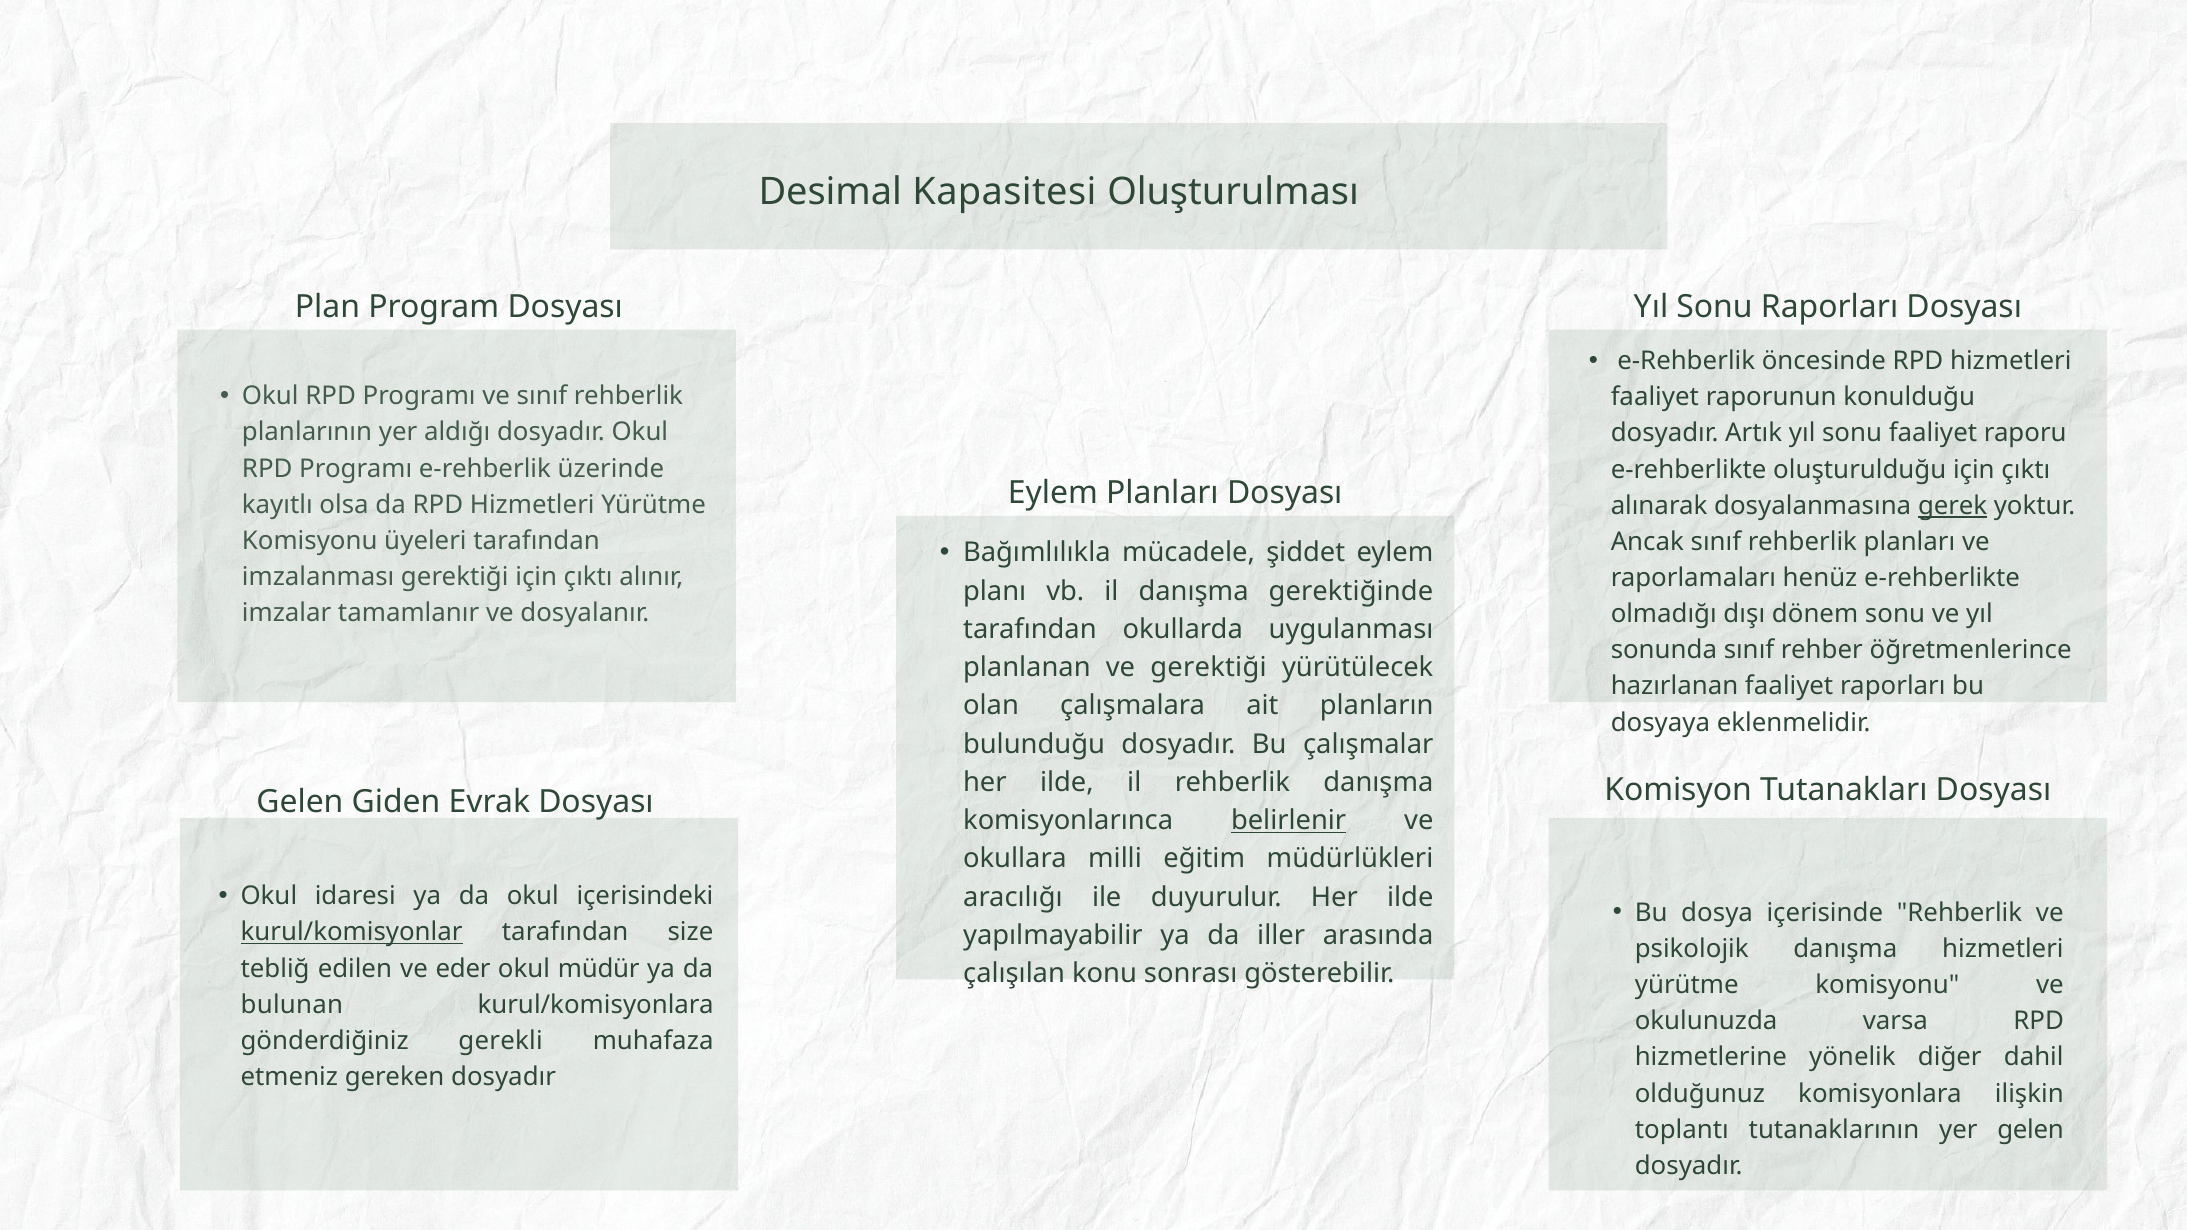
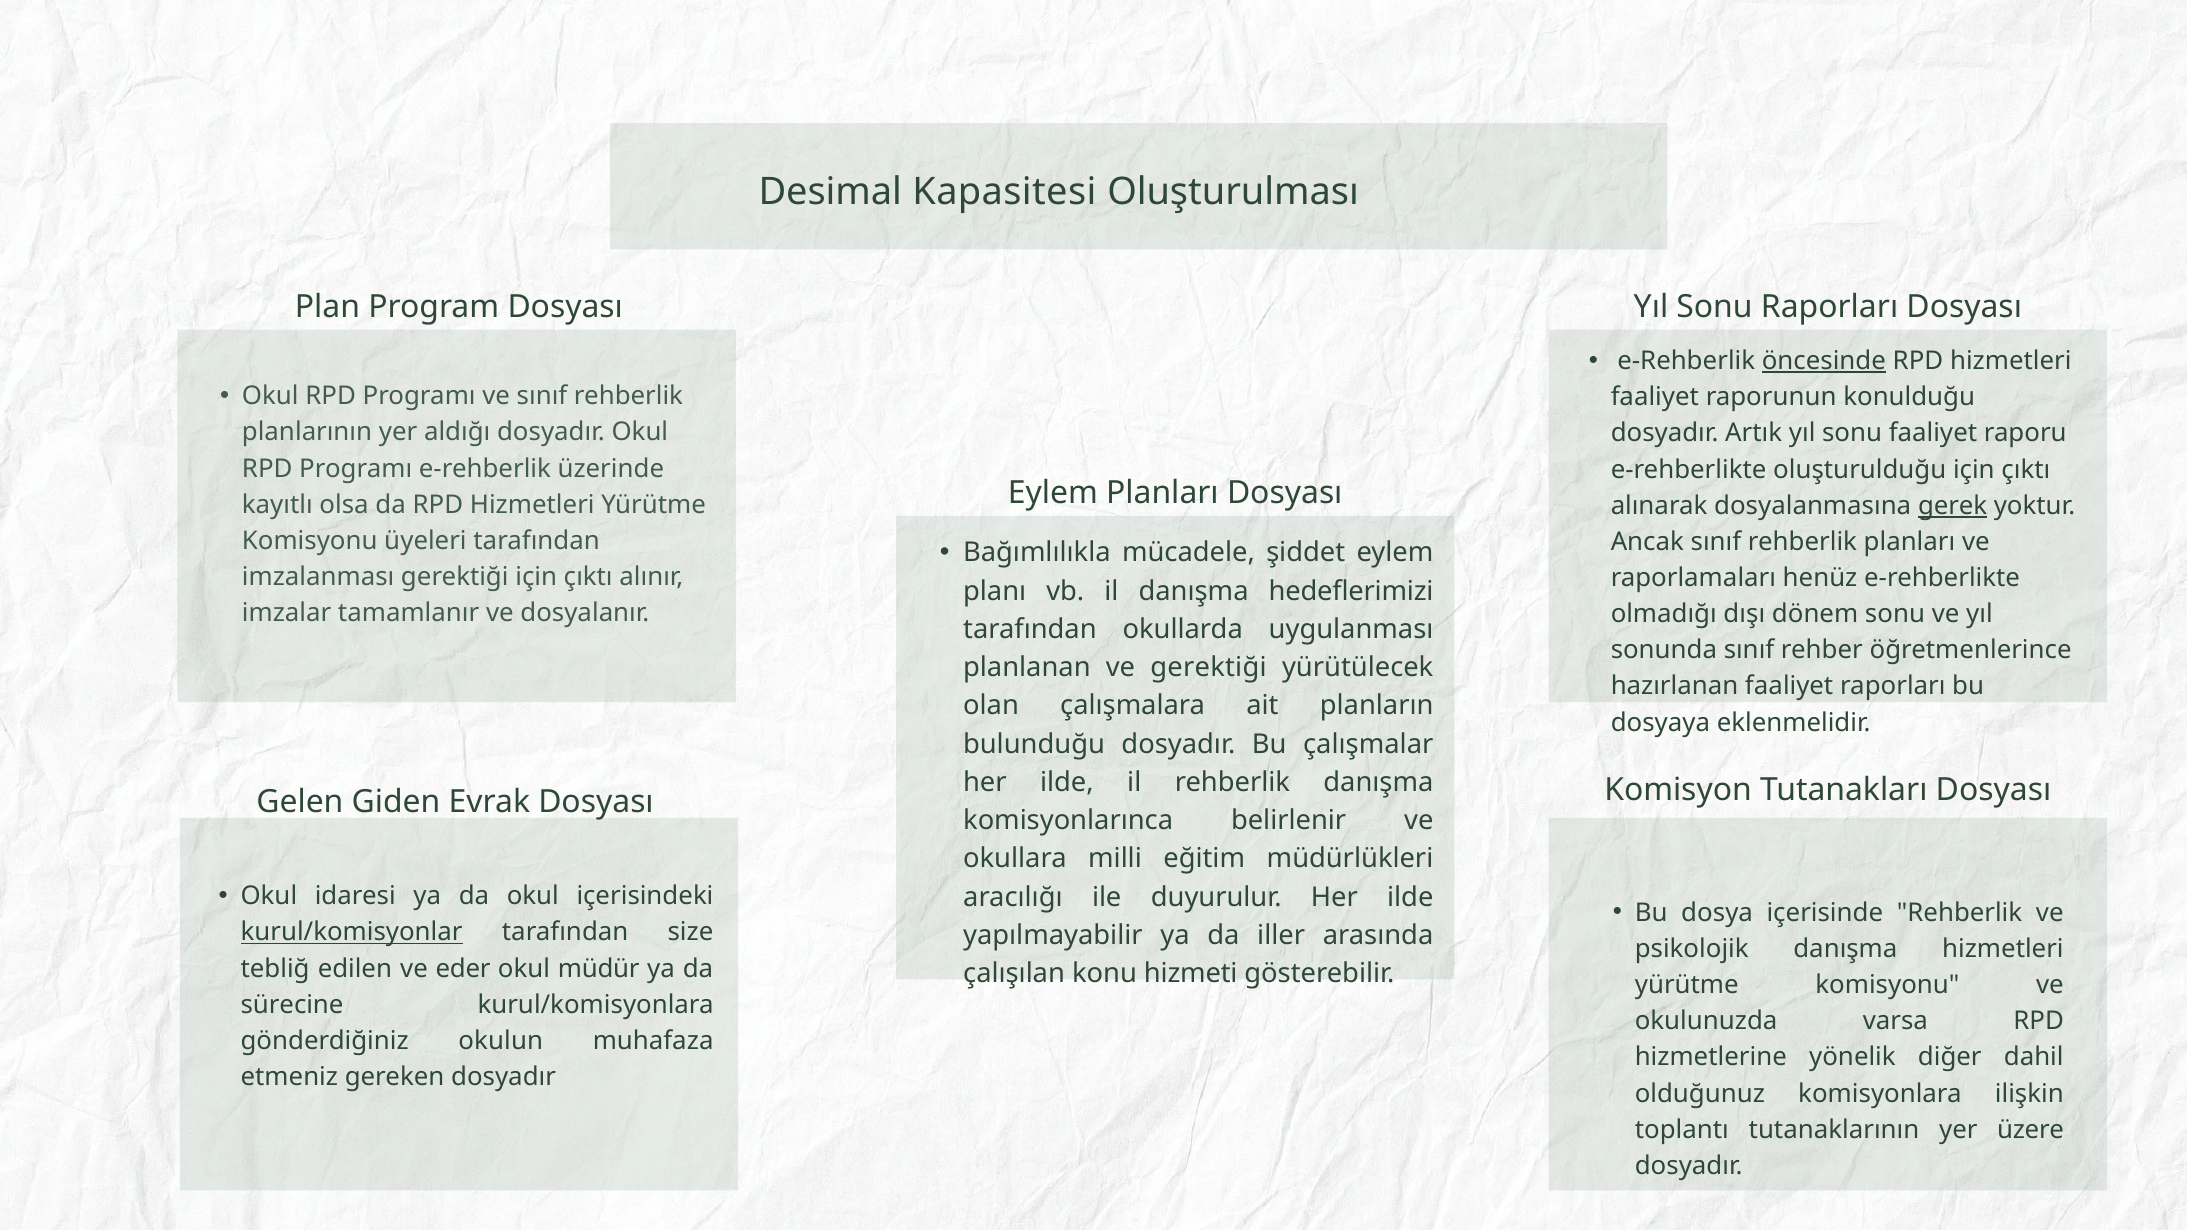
öncesinde underline: none -> present (1824, 361)
gerektiğinde: gerektiğinde -> hedeflerimizi (1351, 591)
belirlenir underline: present -> none (1289, 821)
sonrası: sonrası -> hizmeti (1191, 974)
bulunan: bulunan -> sürecine (292, 1005)
gerekli: gerekli -> okulun (501, 1041)
yer gelen: gelen -> üzere (2031, 1130)
